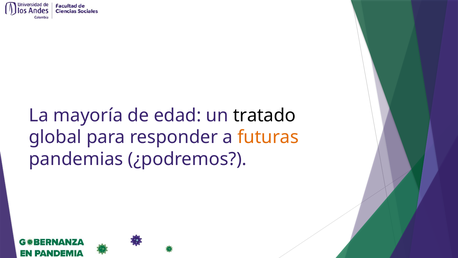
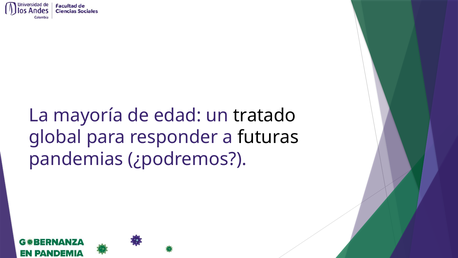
futuras colour: orange -> black (268, 137)
